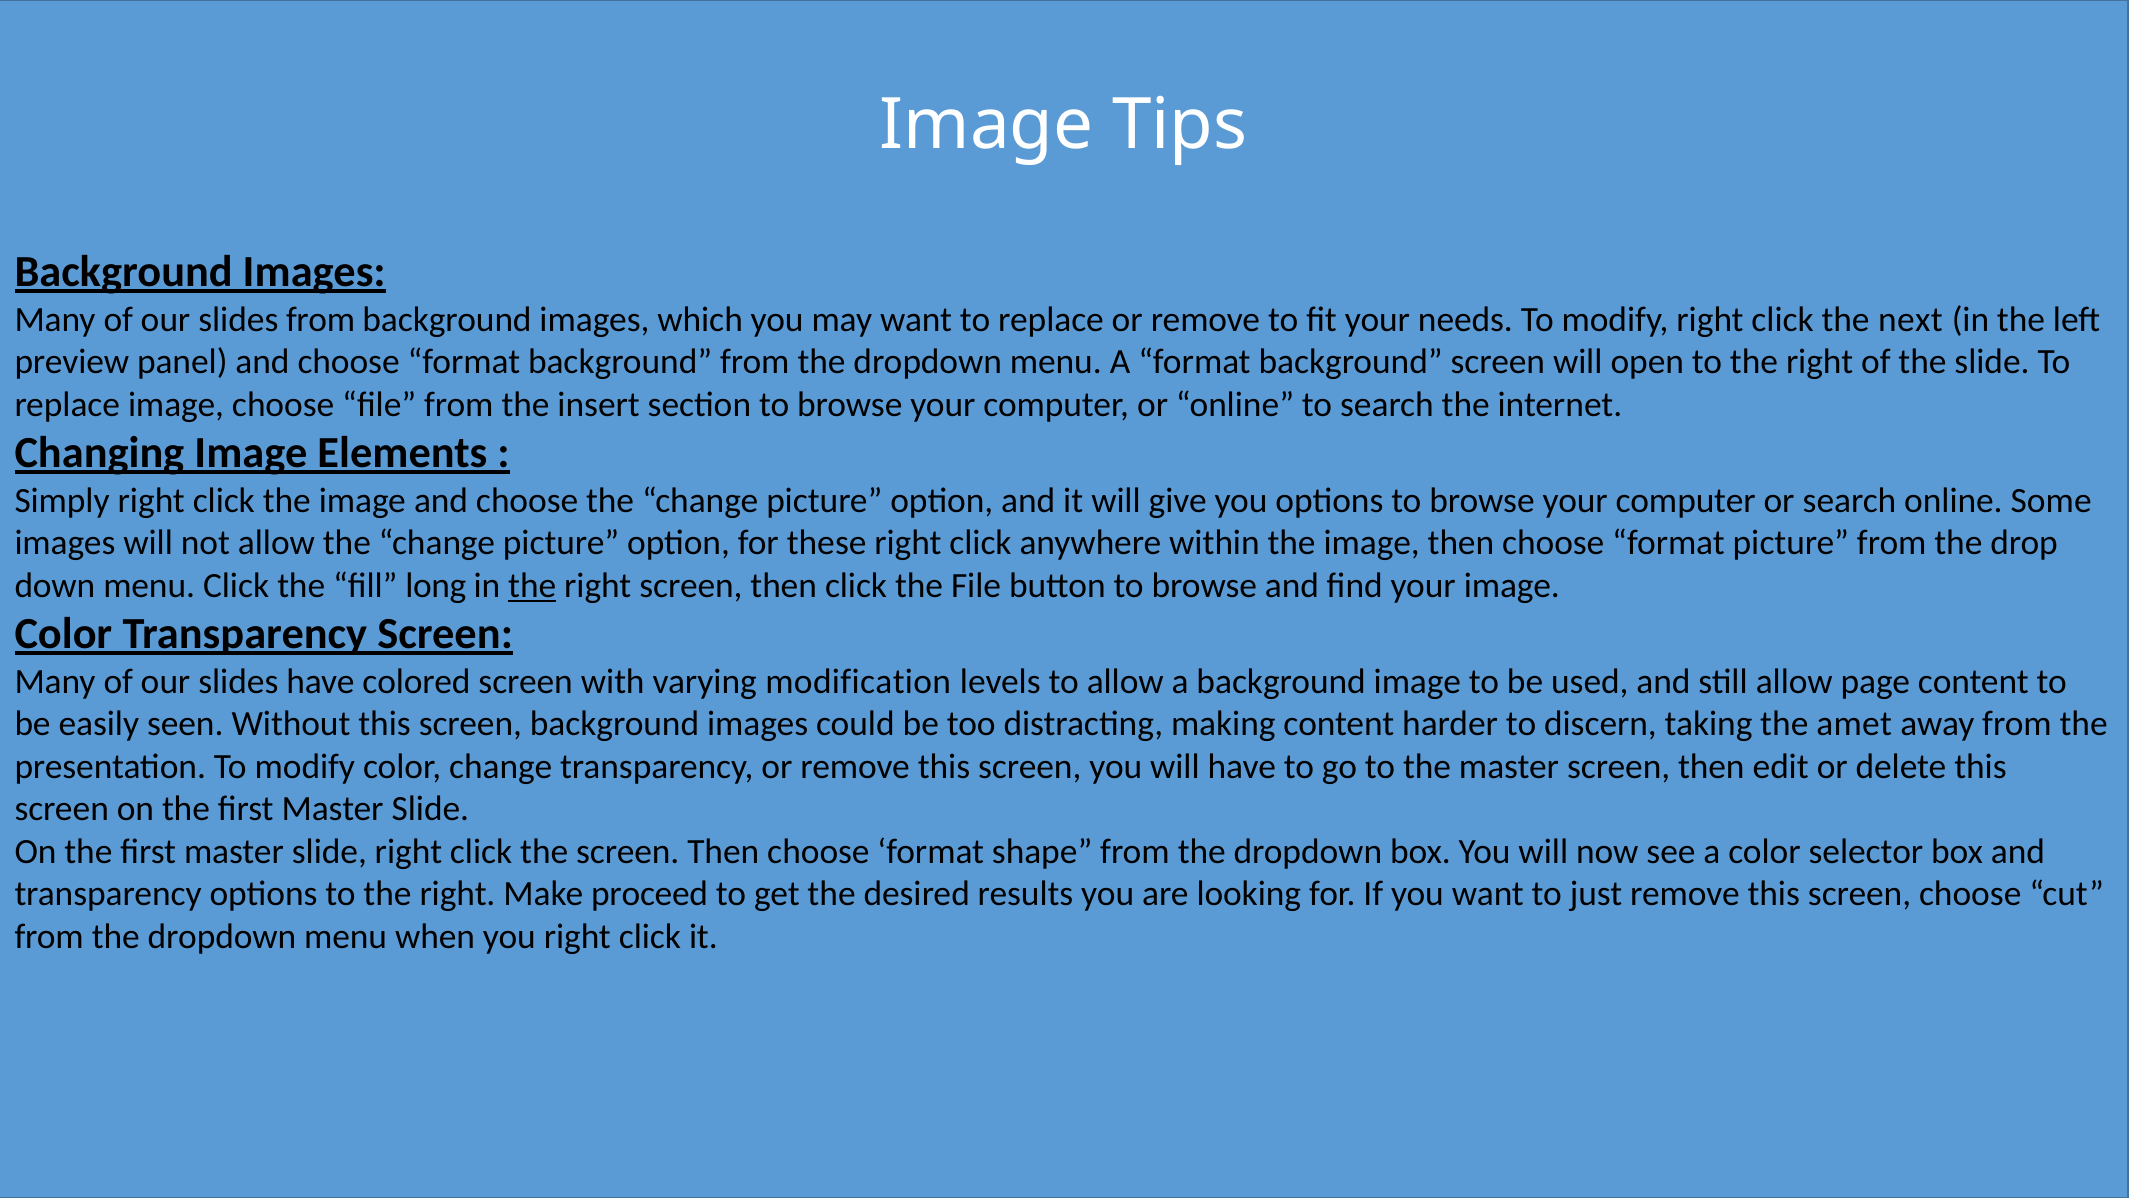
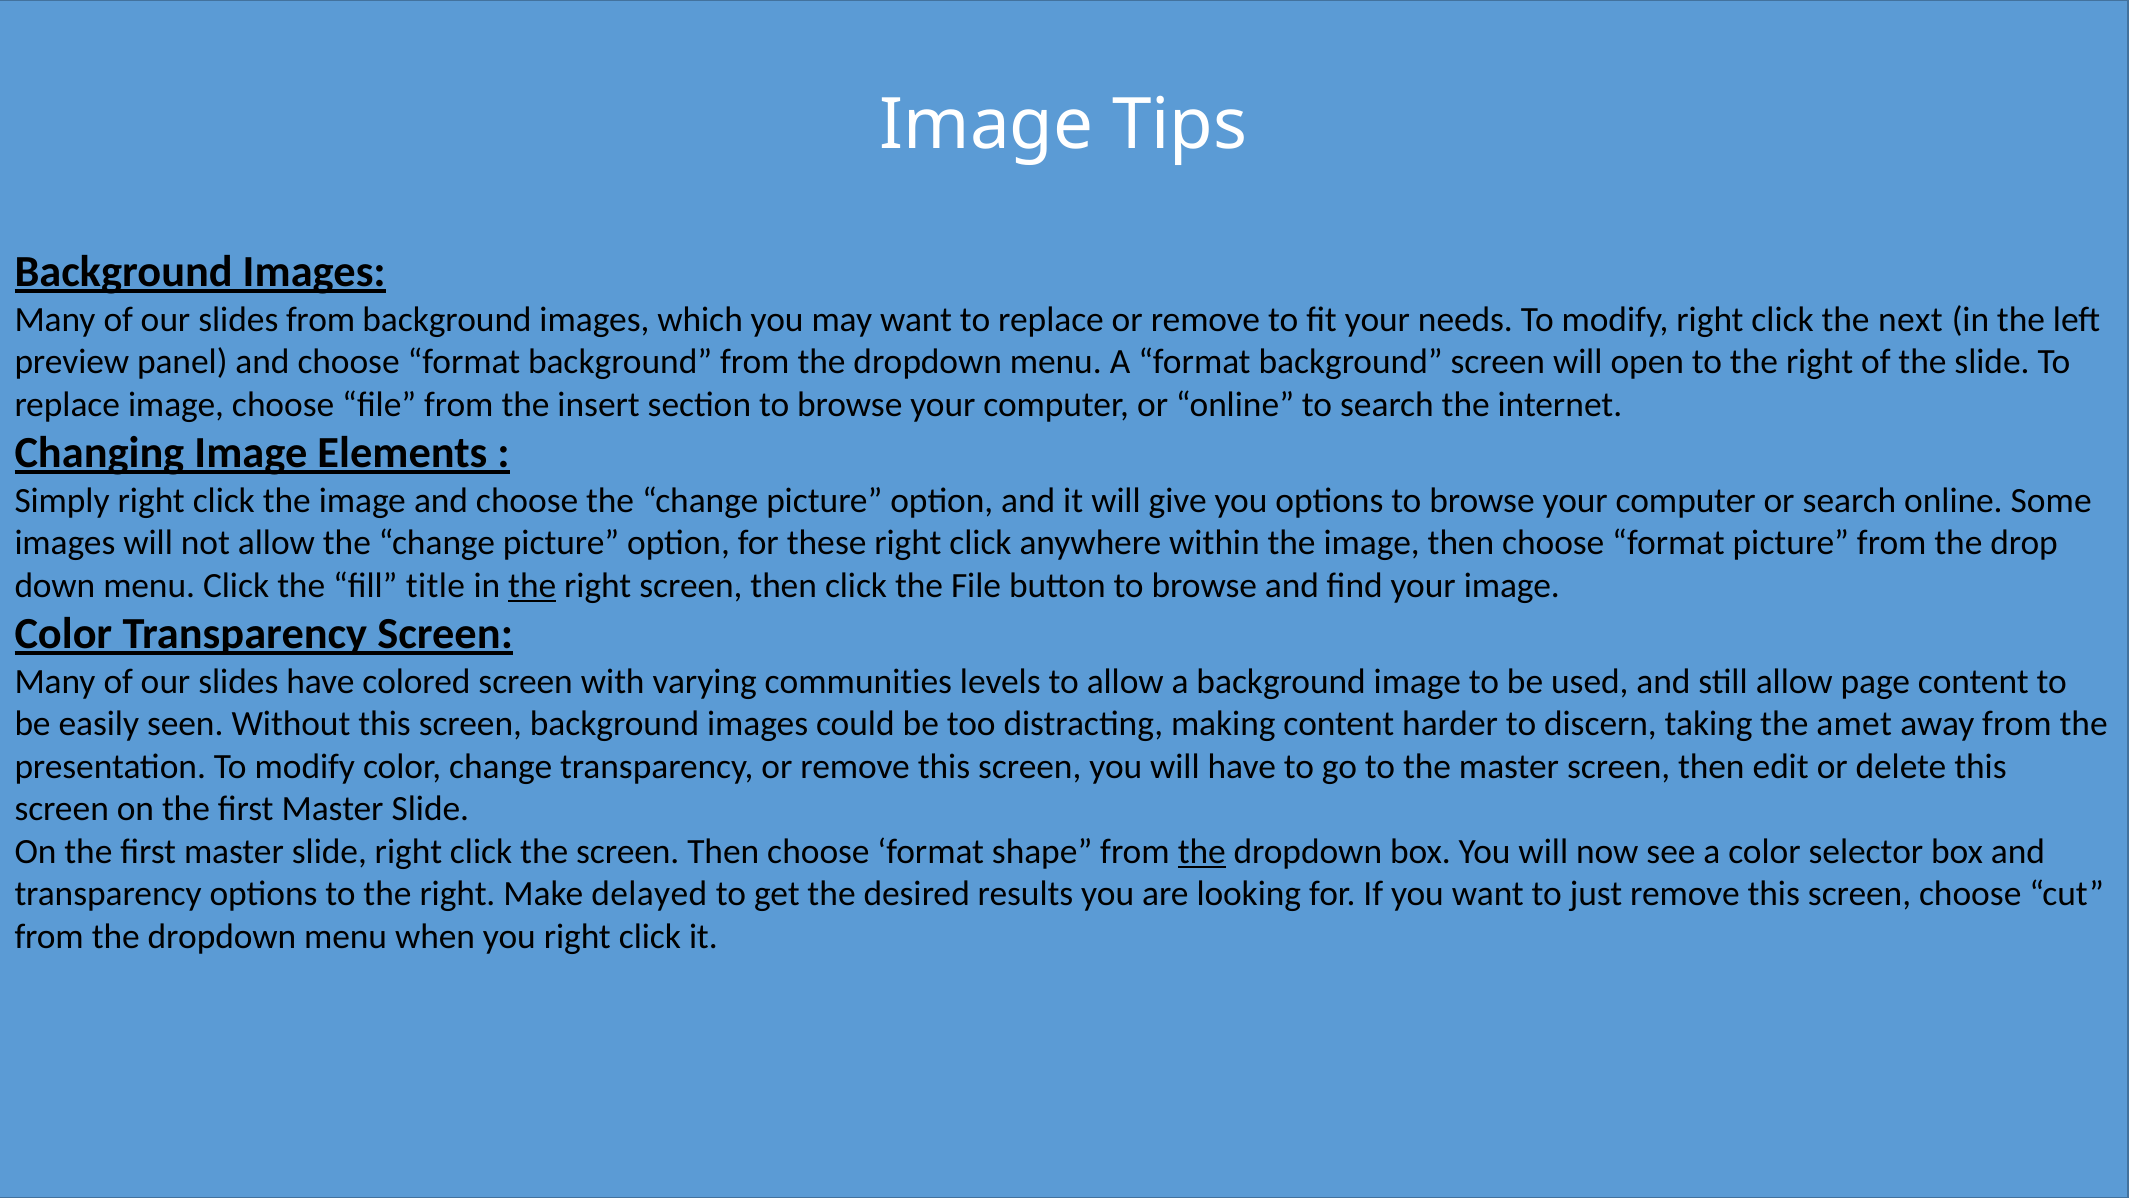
long: long -> title (435, 585)
modification: modification -> communities (858, 681)
the underline: none -> present (1202, 851)
proceed: proceed -> delayed (649, 894)
